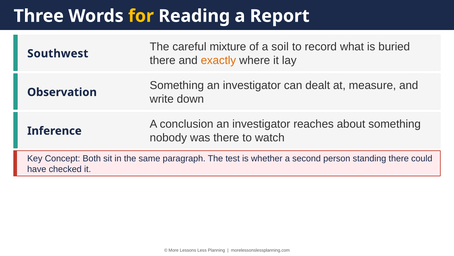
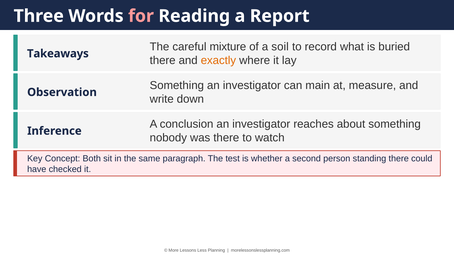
for colour: yellow -> pink (141, 16)
Southwest: Southwest -> Takeaways (58, 53)
dealt: dealt -> main (318, 85)
